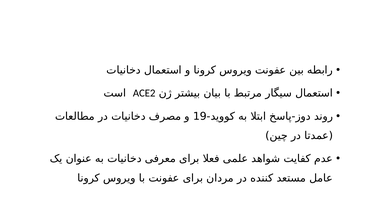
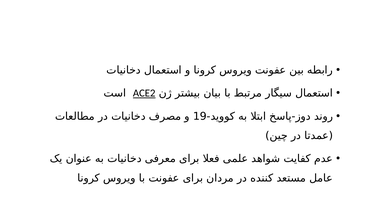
ACE2 underline: none -> present (144, 93)
